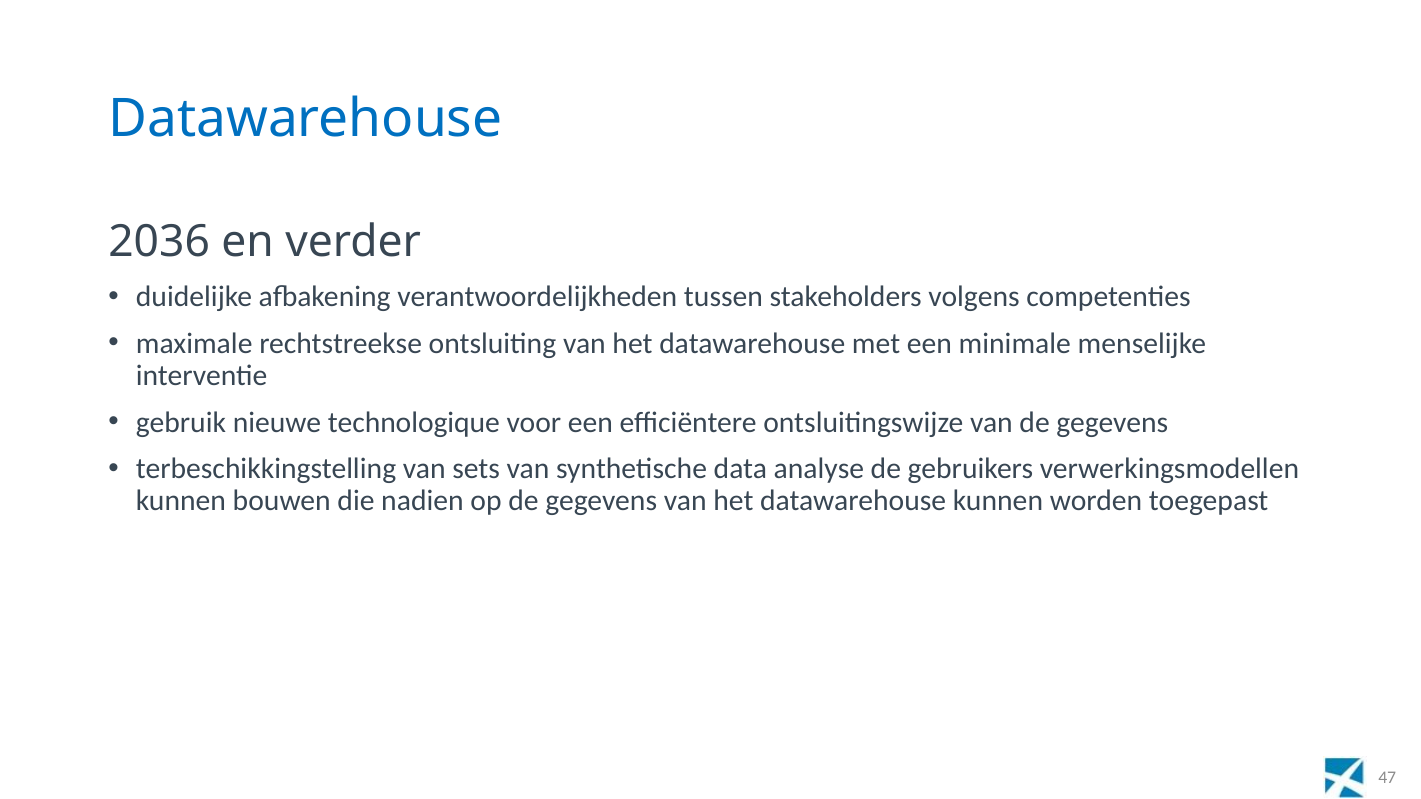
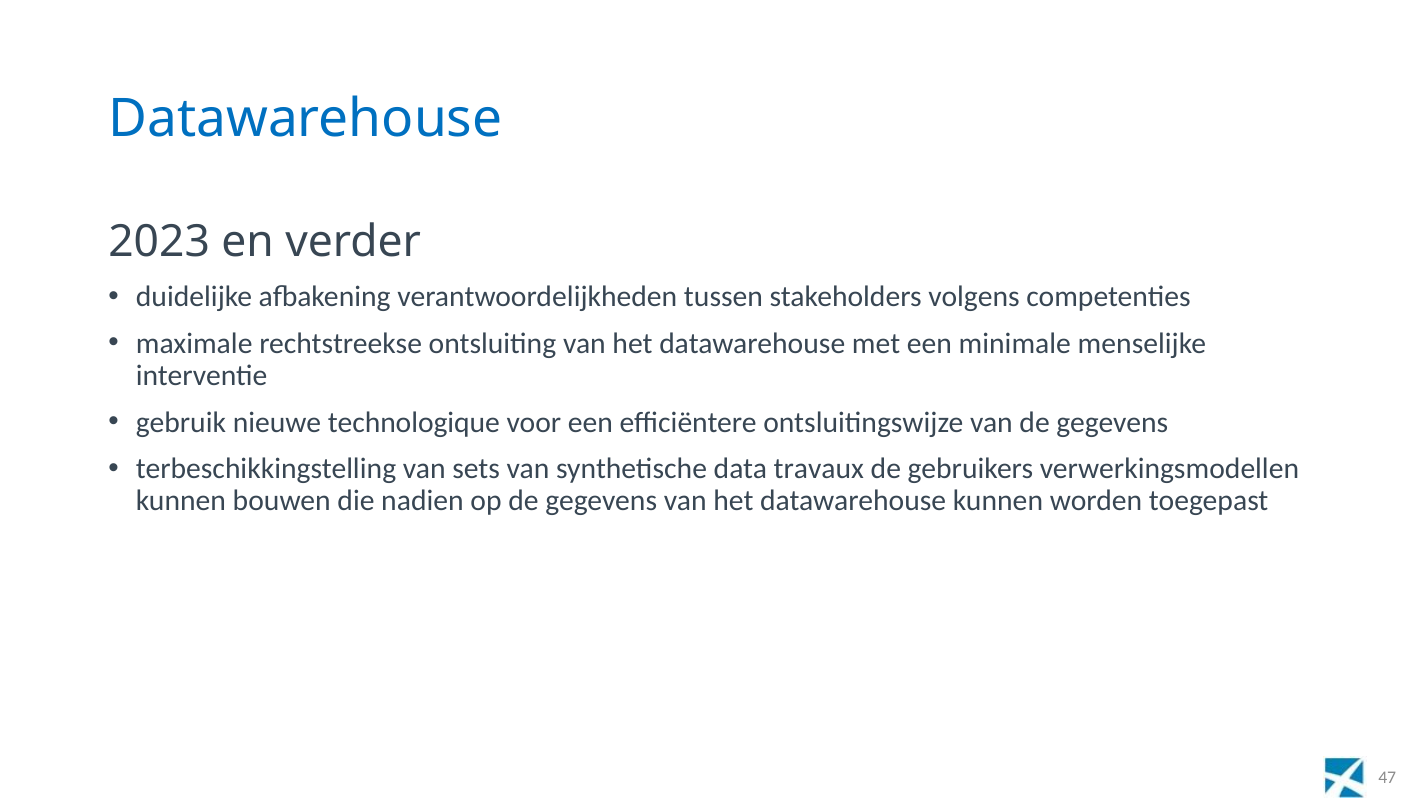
2036: 2036 -> 2023 (159, 242)
analyse: analyse -> travaux (819, 469)
